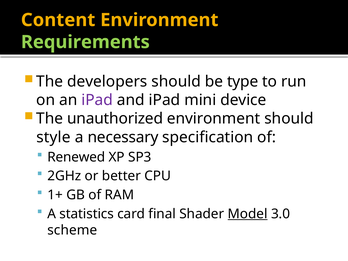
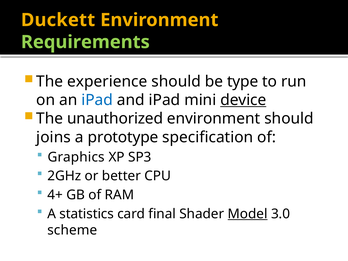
Content: Content -> Duckett (58, 20)
developers: developers -> experience (107, 81)
iPad colour: purple -> blue (97, 100)
device underline: none -> present (243, 100)
style: style -> joins (54, 137)
necessary: necessary -> prototype (123, 137)
Renewed: Renewed -> Graphics (76, 157)
1+: 1+ -> 4+ (55, 195)
